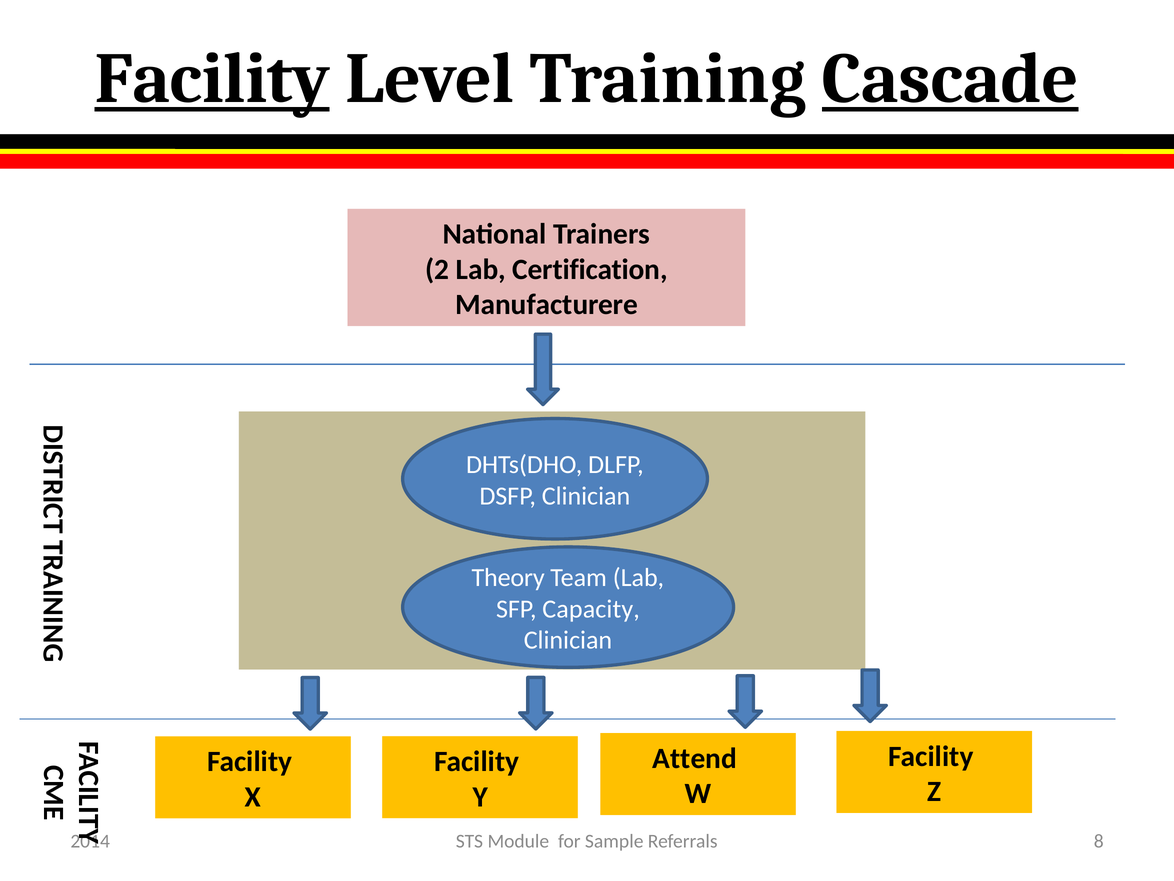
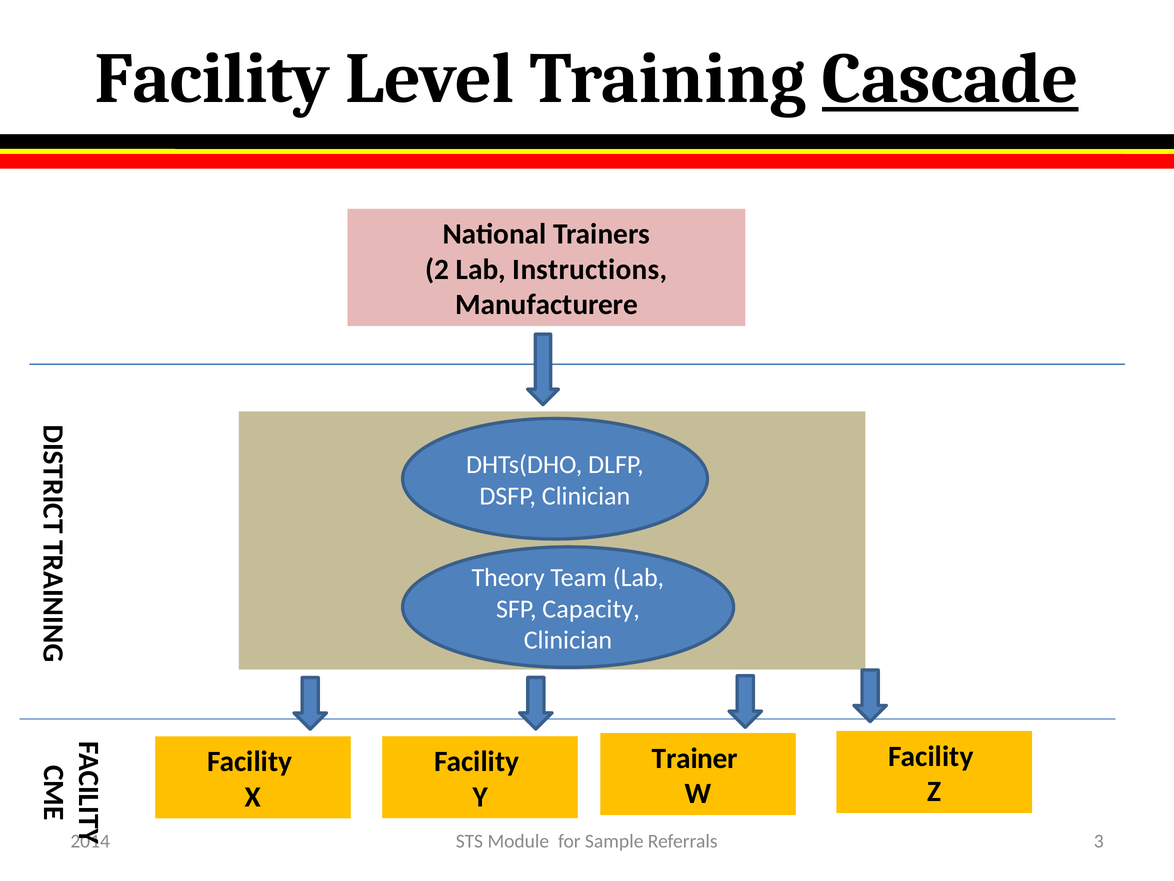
Facility underline: present -> none (212, 78)
Certification: Certification -> Instructions (590, 269)
Attend: Attend -> Trainer (695, 758)
8: 8 -> 3 (1099, 841)
